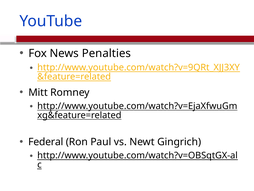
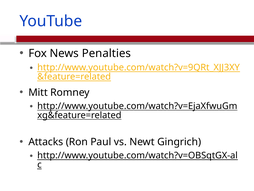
Federal: Federal -> Attacks (46, 142)
